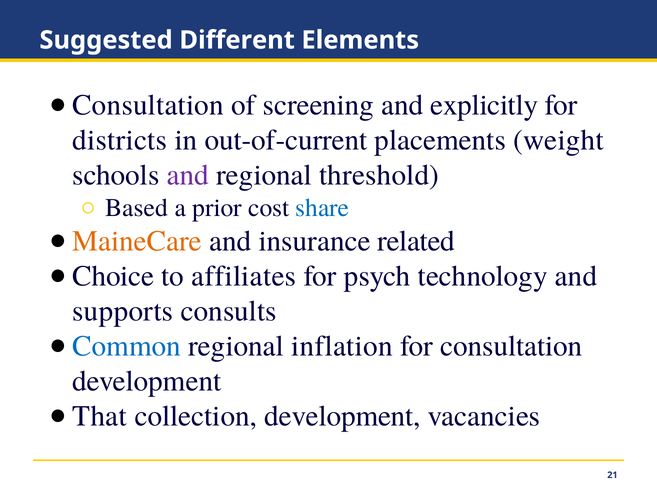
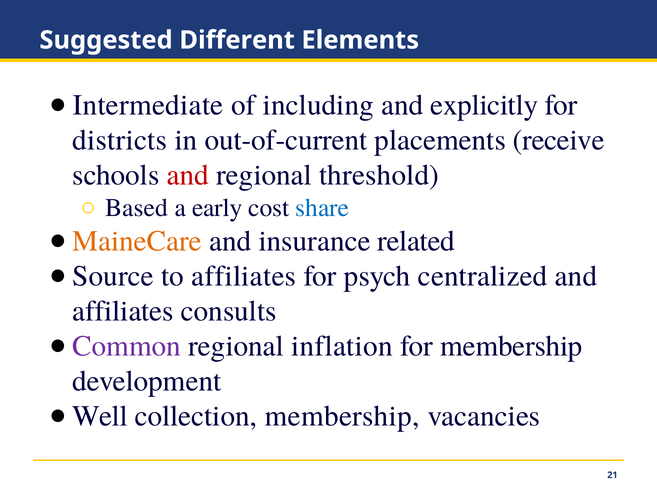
Consultation: Consultation -> Intermediate (148, 105)
screening: screening -> including (318, 105)
weight: weight -> receive (559, 140)
and colour: purple -> red (188, 175)
prior: prior -> early (217, 208)
Choice: Choice -> Source (113, 276)
technology: technology -> centralized (483, 276)
supports: supports -> affiliates (123, 311)
Common colour: blue -> purple (127, 346)
for consultation: consultation -> membership (511, 346)
That: That -> Well (100, 416)
collection development: development -> membership (342, 416)
